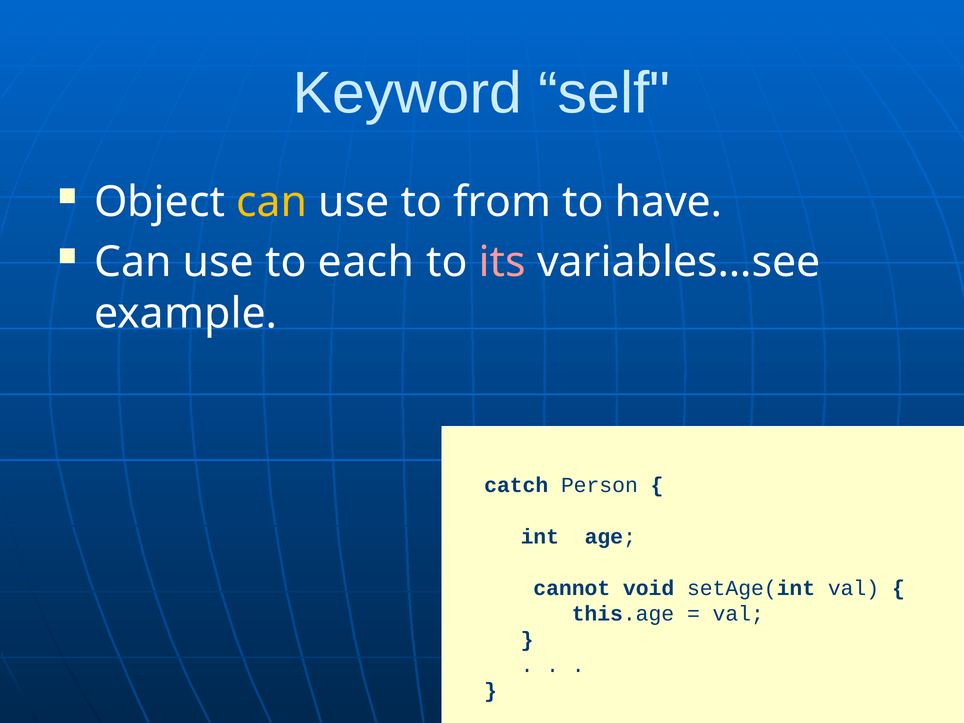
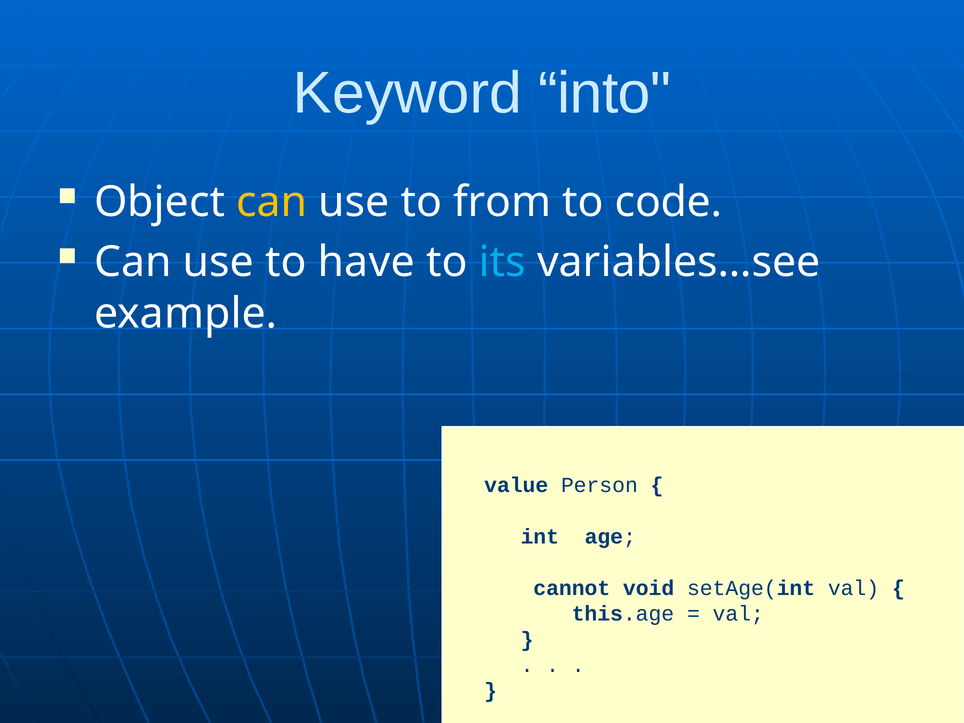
self: self -> into (605, 93)
have: have -> code (669, 202)
each: each -> have (366, 262)
its colour: pink -> light blue (502, 262)
catch: catch -> value (516, 485)
